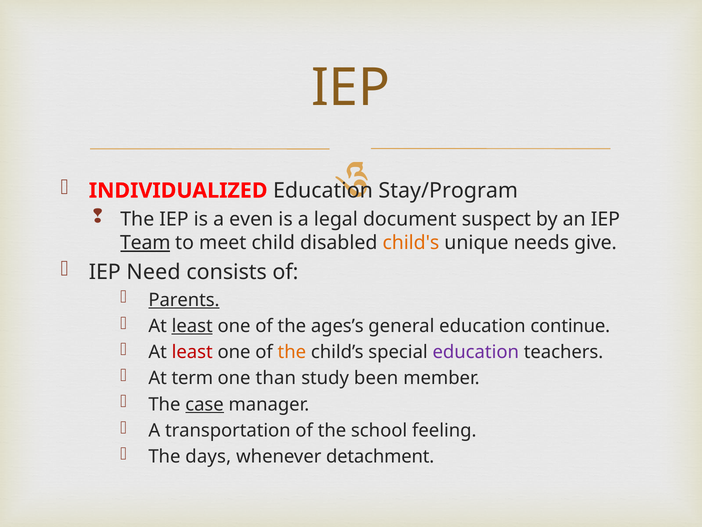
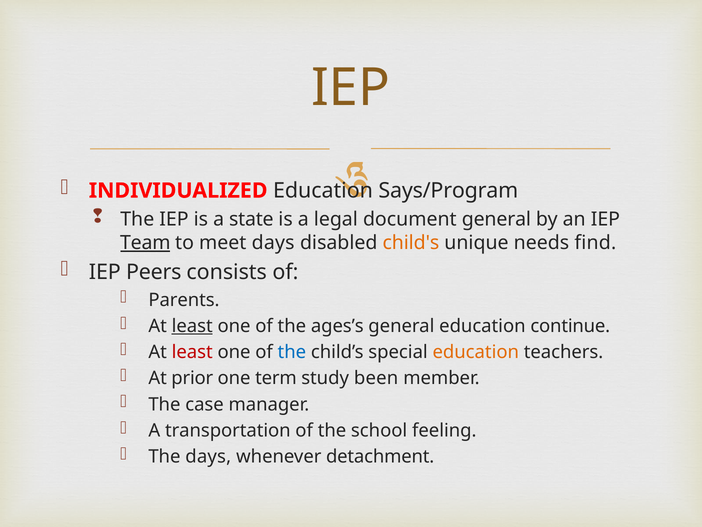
Stay/Program: Stay/Program -> Says/Program (448, 190)
even: even -> state (251, 219)
document suspect: suspect -> general (496, 219)
meet child: child -> days (273, 243)
give: give -> find (595, 243)
Need: Need -> Peers (154, 272)
Parents underline: present -> none (184, 300)
the colour: orange -> blue (292, 352)
education colour: purple -> orange (476, 352)
term: term -> prior (192, 378)
than: than -> term (276, 378)
case underline: present -> none (205, 404)
